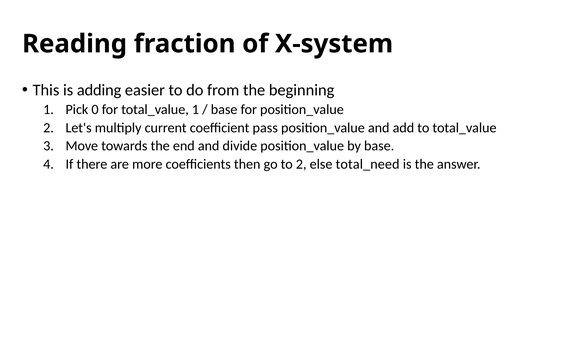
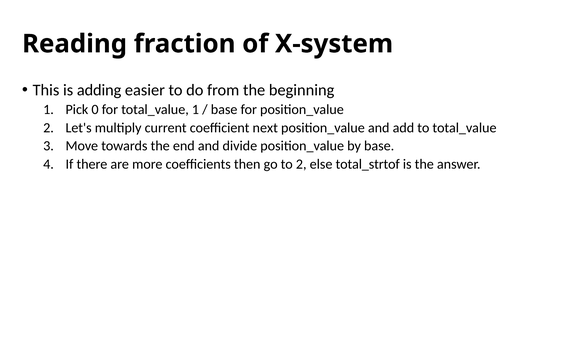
pass: pass -> next (265, 128)
total_need: total_need -> total_strtof (368, 164)
